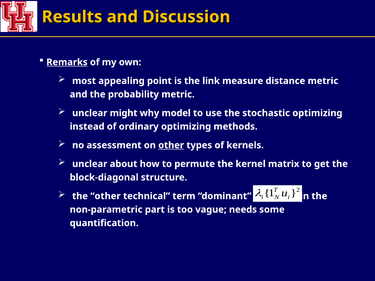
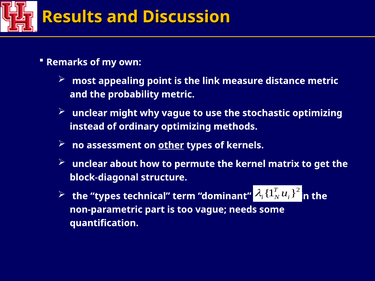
Remarks underline: present -> none (67, 62)
why model: model -> vague (176, 113)
the other: other -> types (105, 196)
